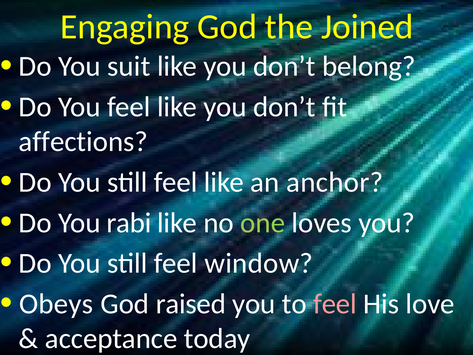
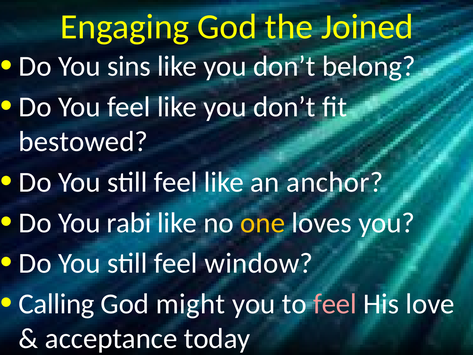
suit: suit -> sins (129, 66)
affections: affections -> bestowed (83, 142)
one colour: light green -> yellow (263, 223)
Obeys: Obeys -> Calling (56, 304)
raised: raised -> might (191, 304)
